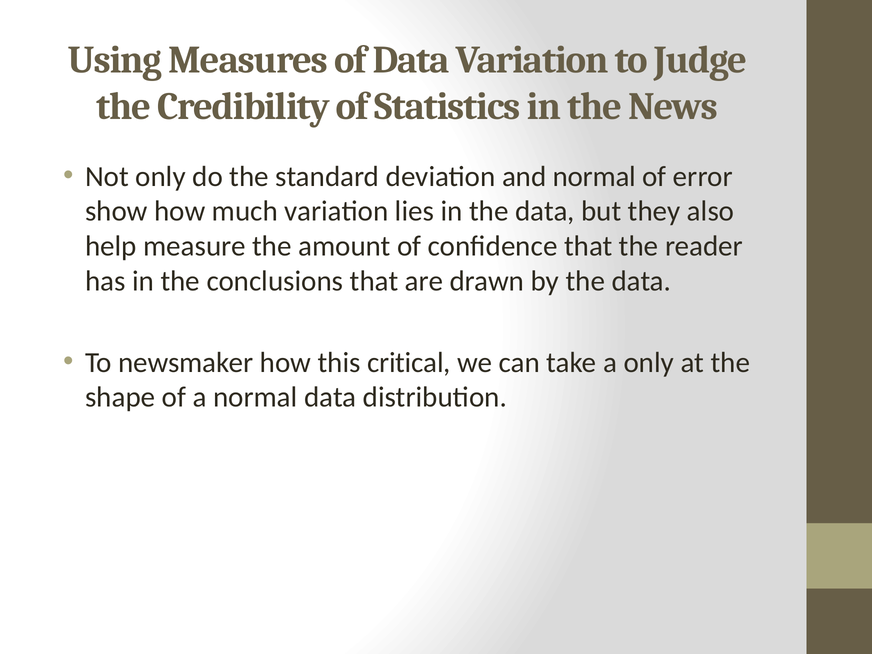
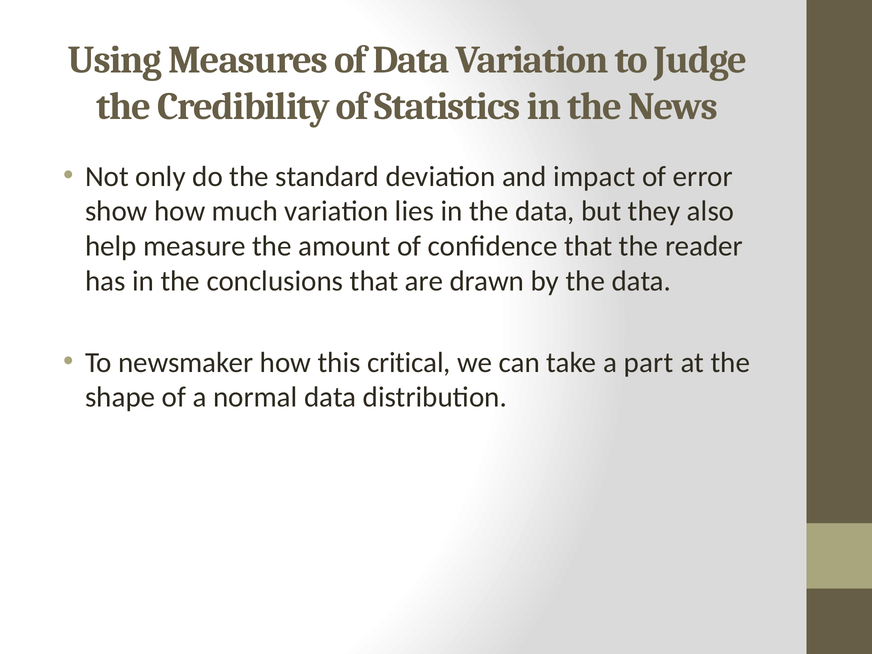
and normal: normal -> impact (594, 176)
a only: only -> part (649, 362)
